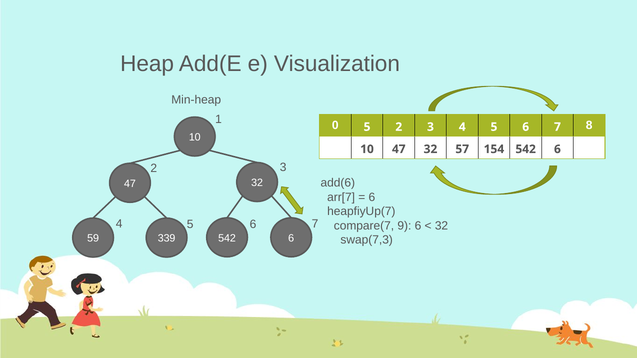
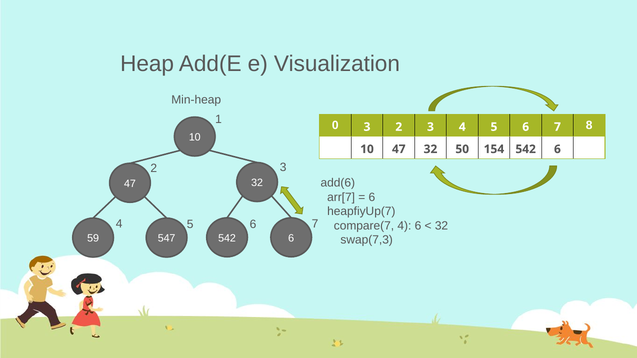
0 5: 5 -> 3 (367, 127)
57: 57 -> 50 (462, 149)
compare(7 9: 9 -> 4 (404, 226)
339: 339 -> 547 (167, 239)
